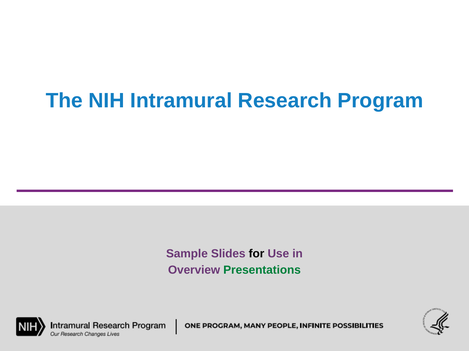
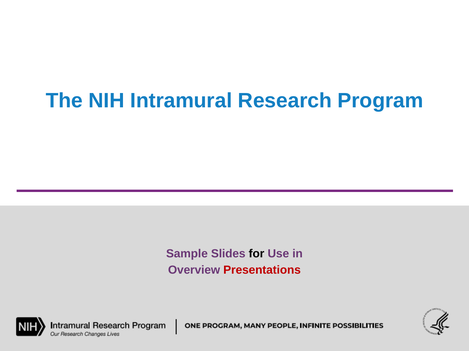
Presentations colour: green -> red (262, 270)
